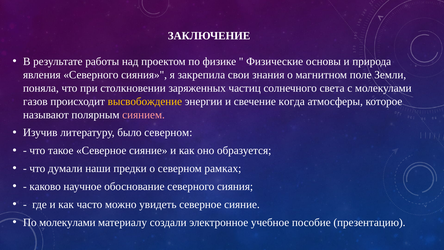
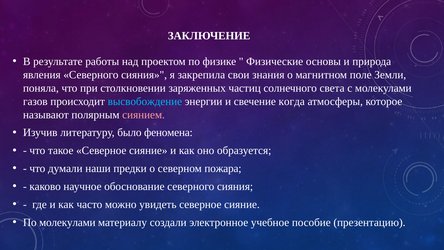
высвобождение colour: yellow -> light blue (145, 101)
было северном: северном -> феномена (168, 133)
рамках: рамках -> пожара (223, 168)
